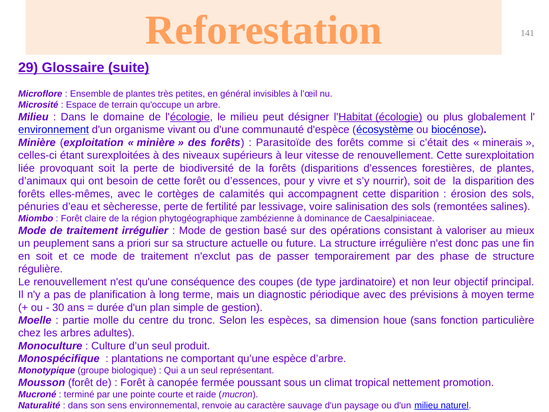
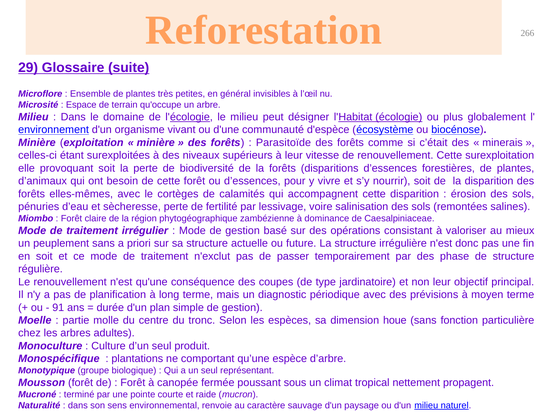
141: 141 -> 266 (527, 33)
liée: liée -> elle (27, 168)
30: 30 -> 91 (58, 307)
promotion: promotion -> propagent (469, 382)
